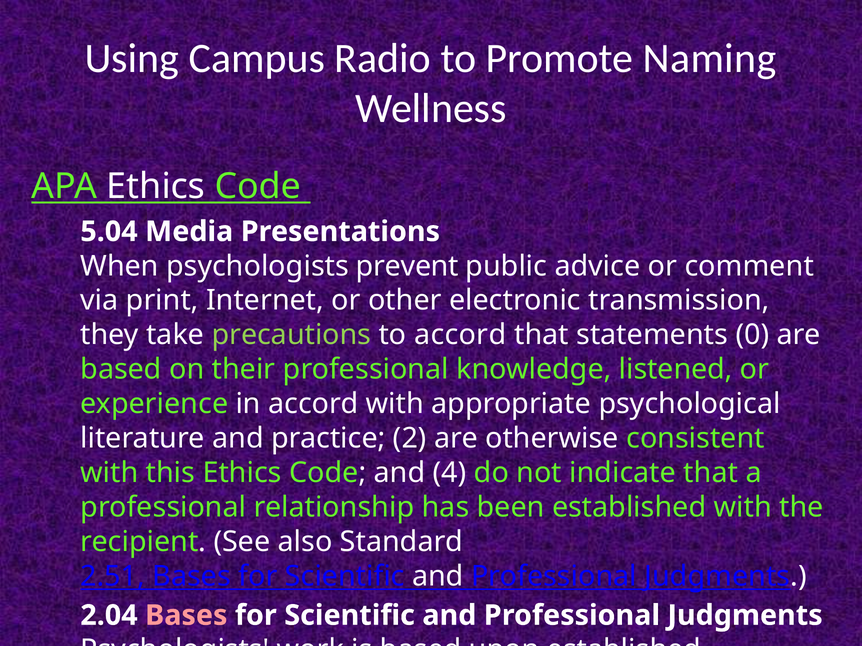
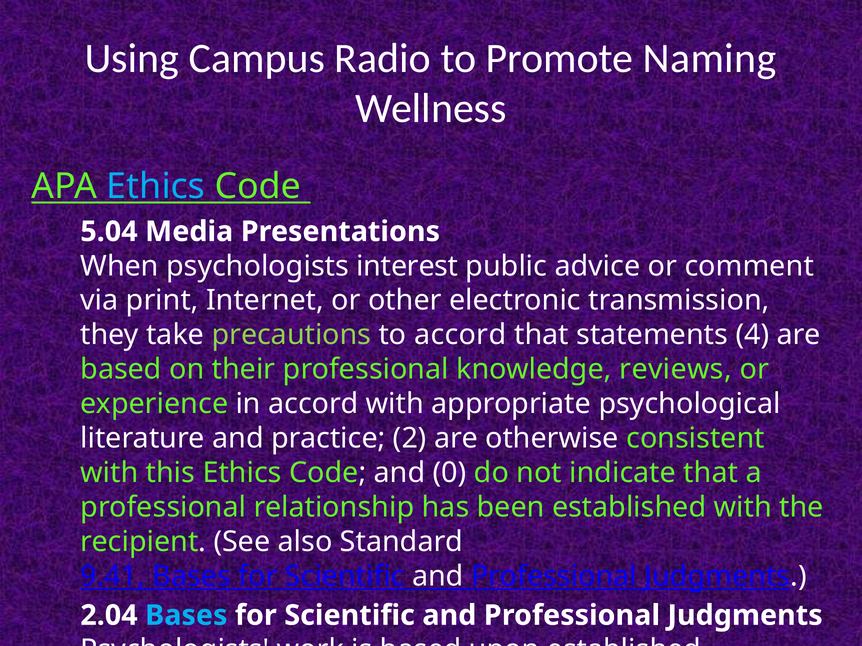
Ethics colour: white -> light blue (156, 186)
prevent: prevent -> interest (407, 266)
0: 0 -> 4 (752, 335)
listened: listened -> reviews (676, 370)
4: 4 -> 0 (450, 473)
2.51: 2.51 -> 9.41 (113, 577)
Bases colour: pink -> light blue (186, 616)
